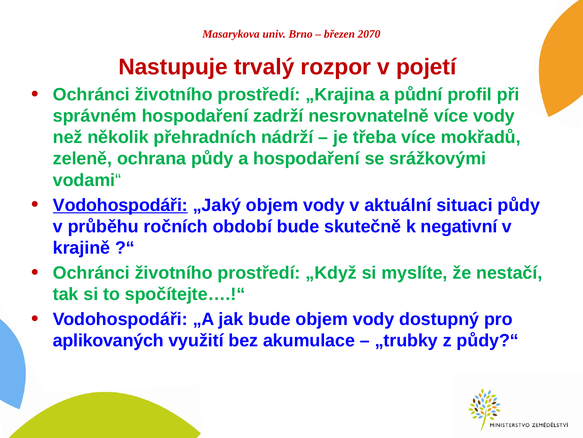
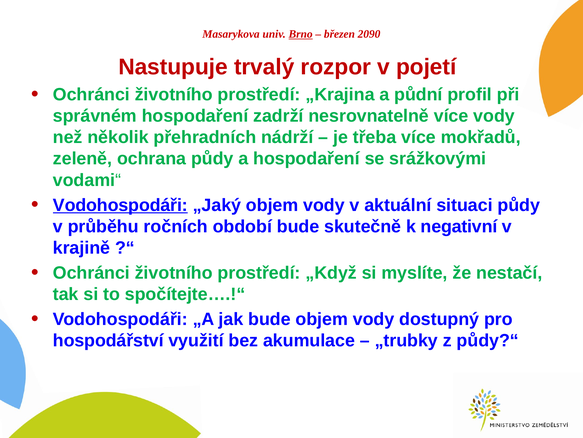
Brno underline: none -> present (301, 34)
2070: 2070 -> 2090 (369, 34)
aplikovaných: aplikovaných -> hospodářství (108, 340)
